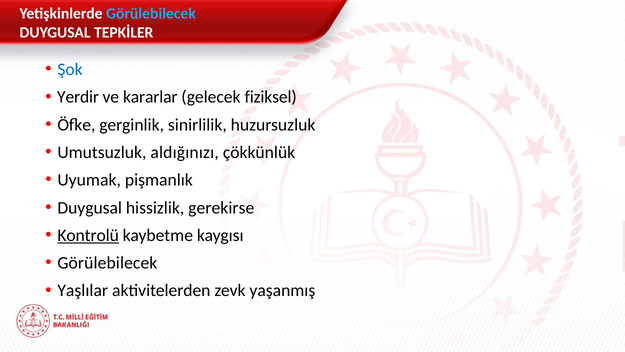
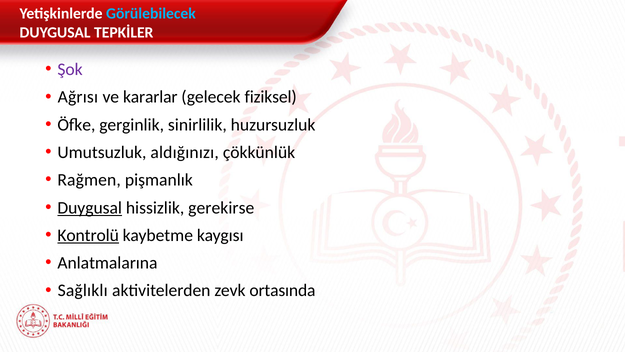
Şok colour: blue -> purple (70, 69)
Yerdir: Yerdir -> Ağrısı (78, 97)
Uyumak: Uyumak -> Rağmen (89, 180)
Duygusal underline: none -> present (90, 207)
Görülebilecek: Görülebilecek -> Anlatmalarına (107, 263)
Yaşlılar: Yaşlılar -> Sağlıklı (83, 290)
yaşanmış: yaşanmış -> ortasında (282, 290)
